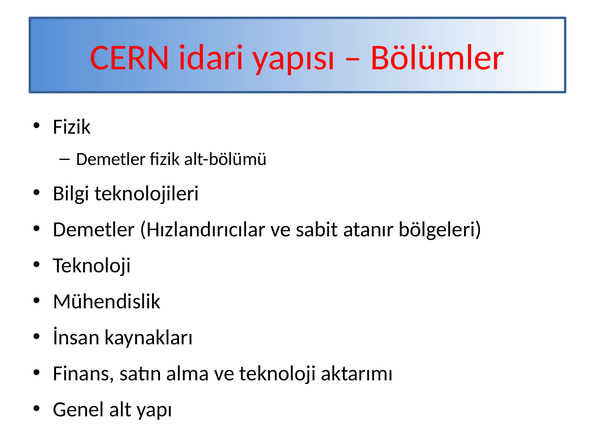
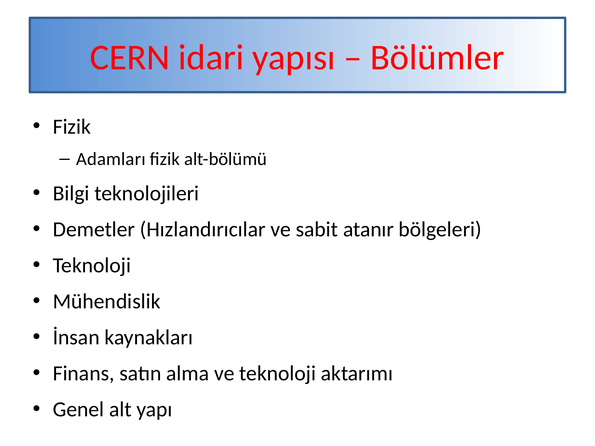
Demetler: Demetler -> Adamları (111, 159)
